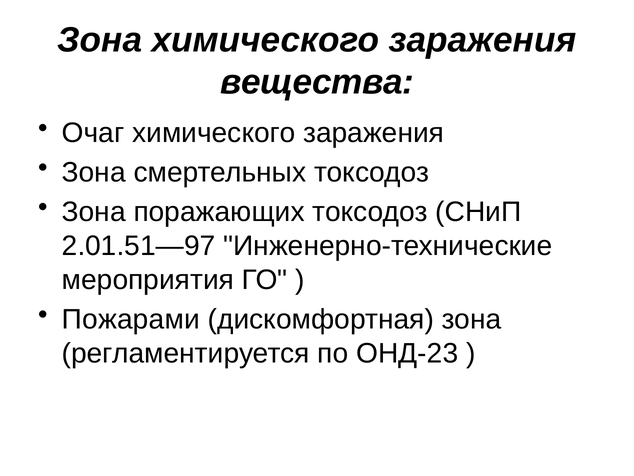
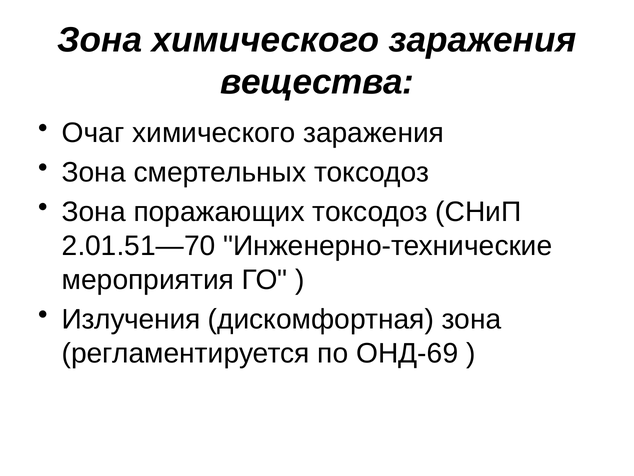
2.01.51—97: 2.01.51—97 -> 2.01.51—70 (139, 246)
Пожарами: Пожарами -> Излучения (131, 319)
ОНД-23: ОНД-23 -> ОНД-69 (407, 353)
